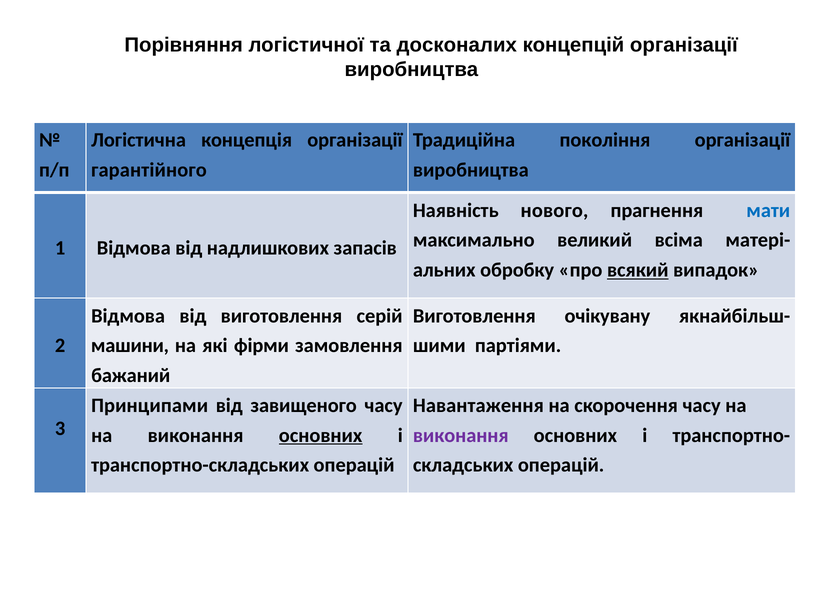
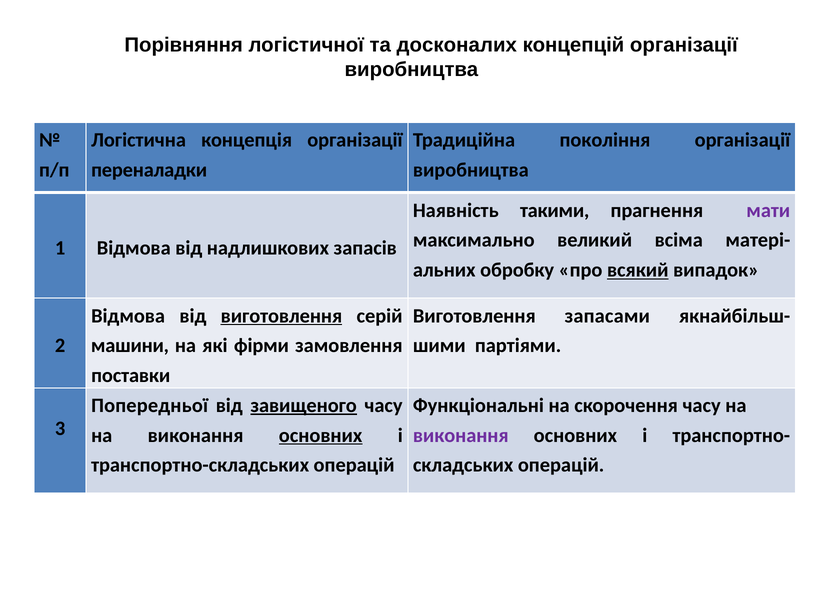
гарантійного: гарантійного -> переналадки (149, 170)
нового: нового -> такими (555, 210)
мати colour: blue -> purple (768, 210)
виготовлення underline: none -> present (281, 316)
очікувану: очікувану -> запасами (607, 316)
бажаний: бажаний -> поставки (131, 376)
Принципами: Принципами -> Попередньої (150, 405)
завищеного underline: none -> present (304, 405)
Навантаження: Навантаження -> Функціональні (478, 405)
